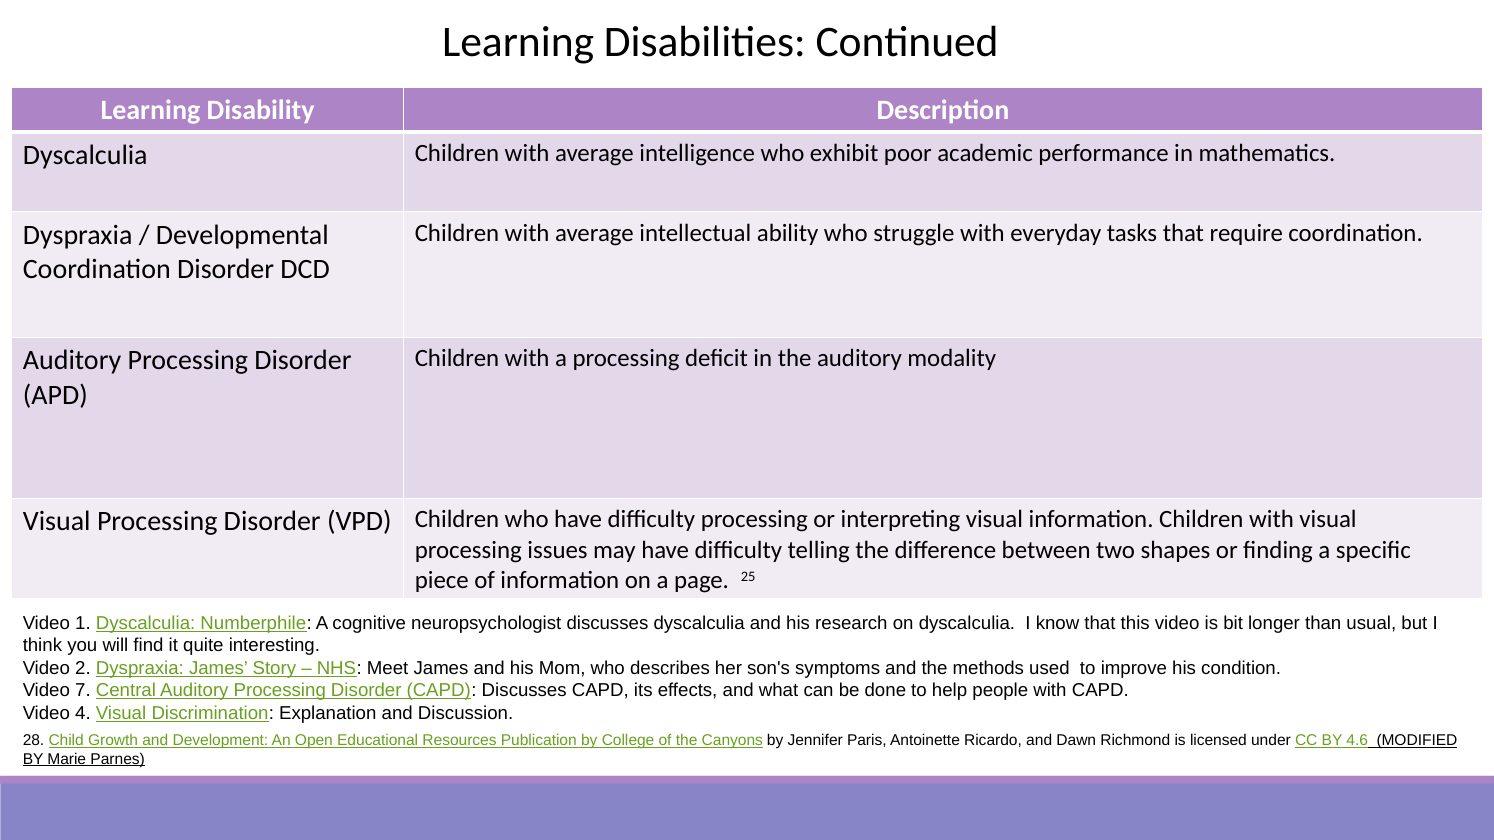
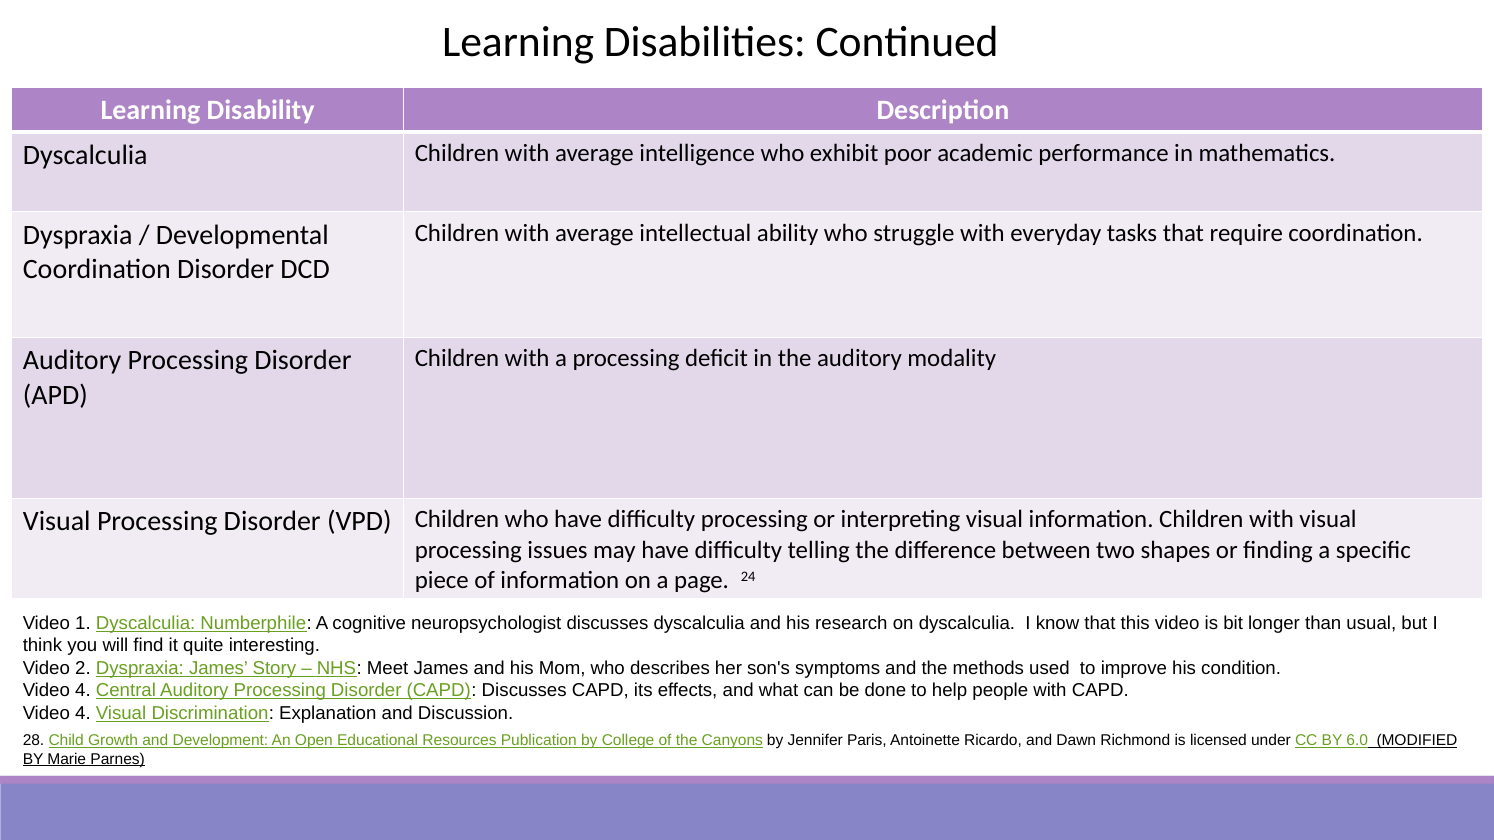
25: 25 -> 24 (748, 577)
7: 7 -> 4 (83, 691)
4.6: 4.6 -> 6.0 (1357, 741)
